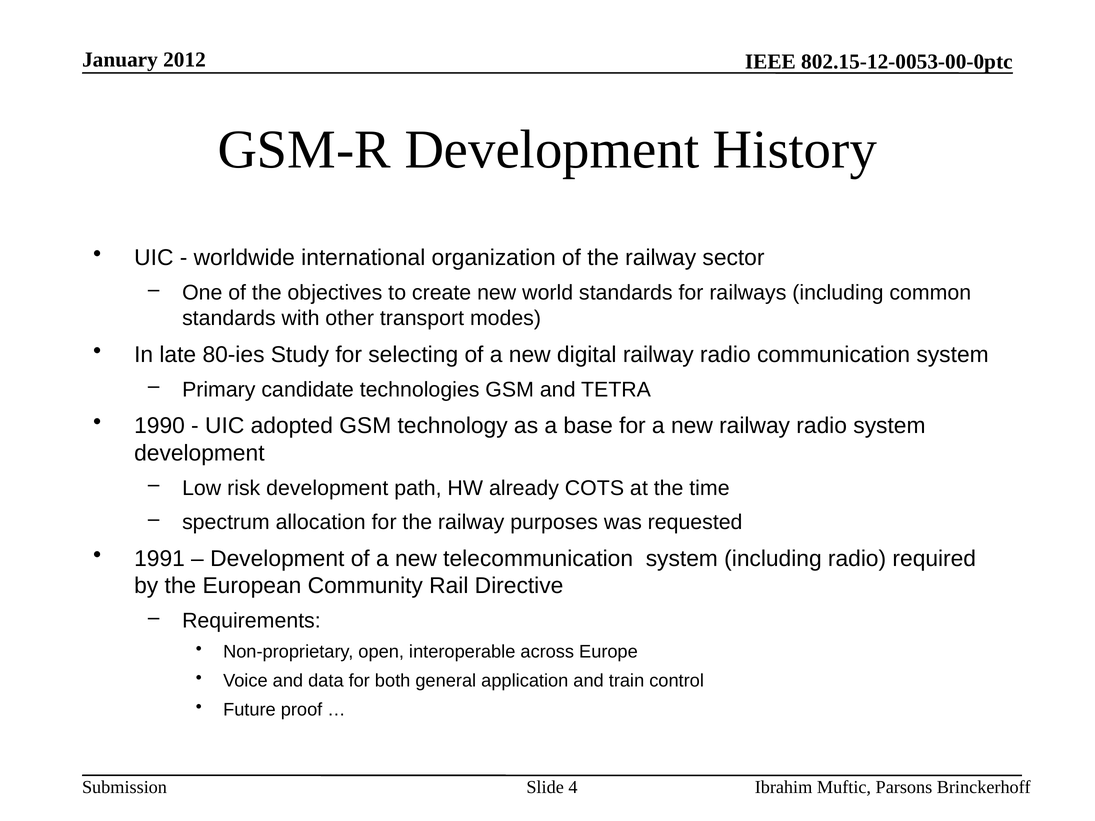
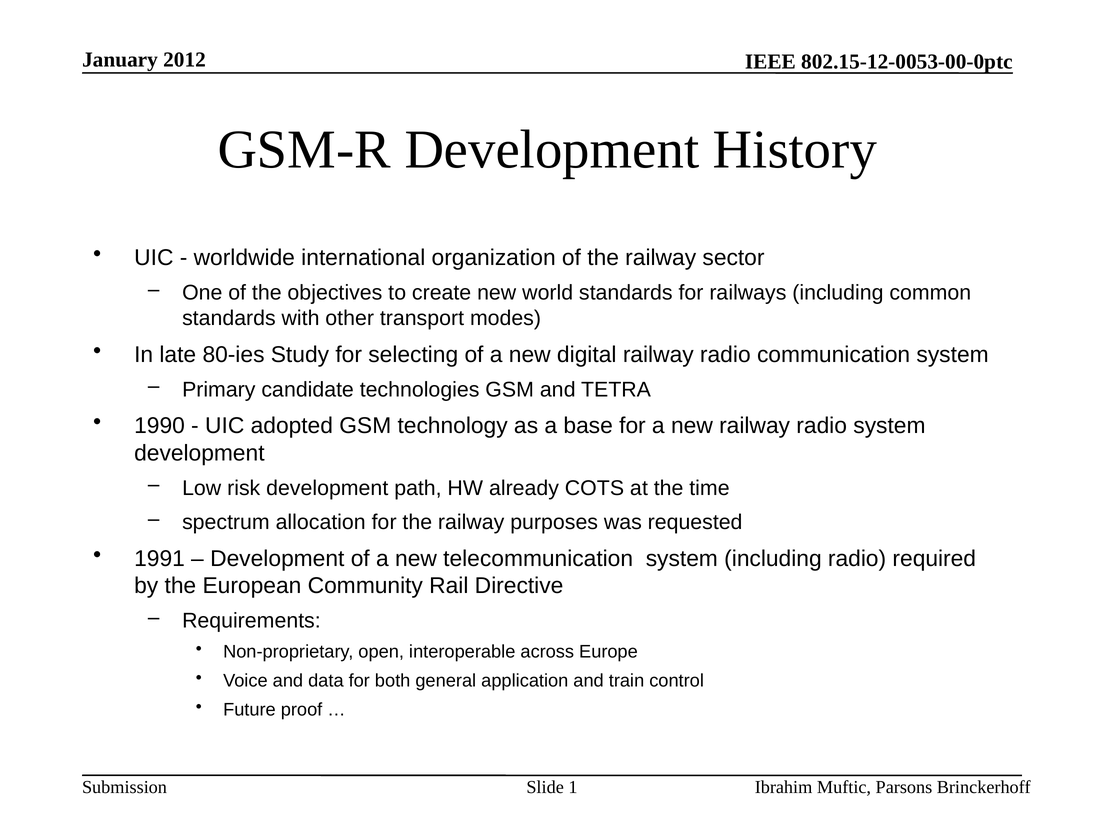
4: 4 -> 1 (573, 788)
